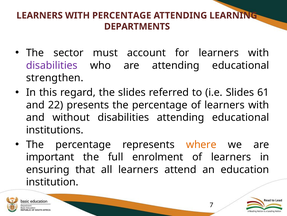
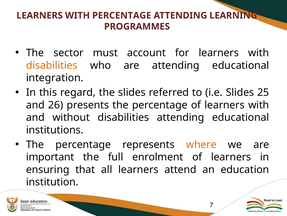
DEPARTMENTS: DEPARTMENTS -> PROGRAMMES (137, 26)
disabilities colour: purple -> orange (52, 65)
strengthen: strengthen -> integration (55, 78)
61: 61 -> 25 (263, 92)
22: 22 -> 26 (56, 105)
